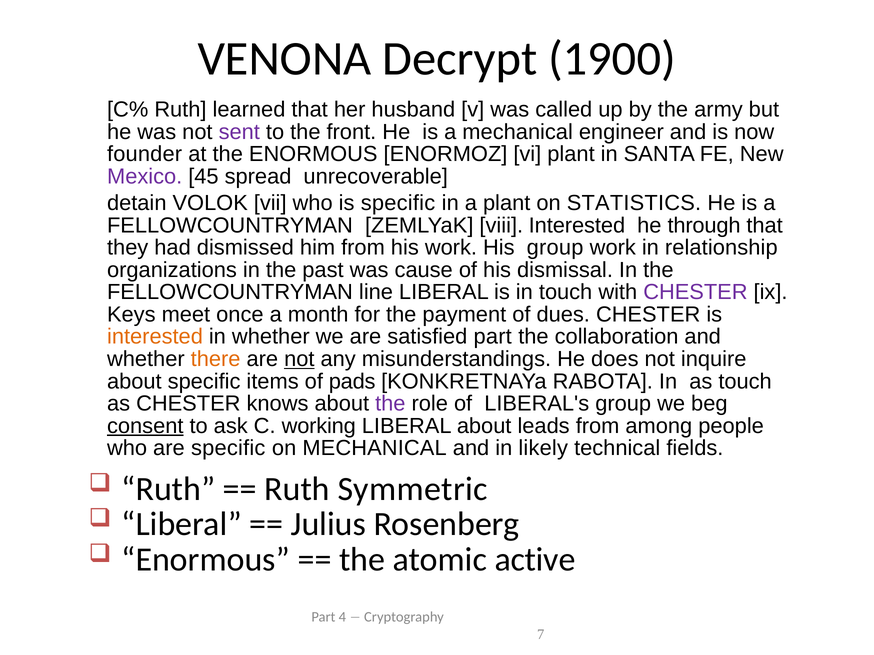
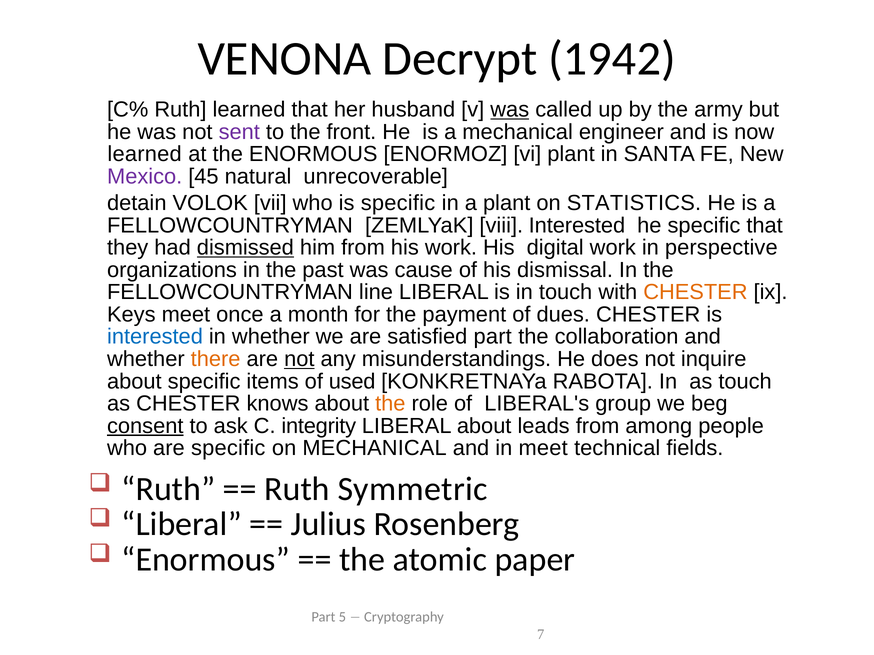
1900: 1900 -> 1942 (612, 59)
was underline: none -> present (510, 110)
founder: founder -> learned (145, 154)
spread: spread -> natural (258, 177)
he through: through -> specific (704, 226)
dismissed underline: none -> present (245, 248)
His group: group -> digital (555, 248)
relationship: relationship -> perspective (721, 248)
CHESTER colour: purple -> orange (695, 292)
interested colour: orange -> blue (155, 337)
pads: pads -> used (352, 382)
the colour: purple -> orange (390, 404)
working: working -> integrity (319, 426)
in likely: likely -> meet (543, 449)
active: active -> paper (535, 560)
4: 4 -> 5 (342, 617)
